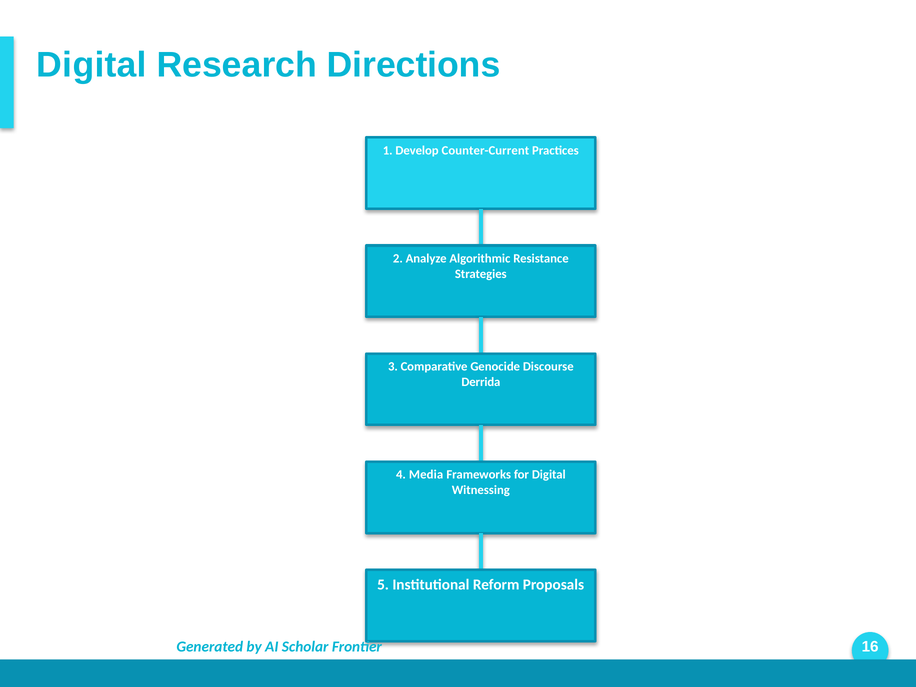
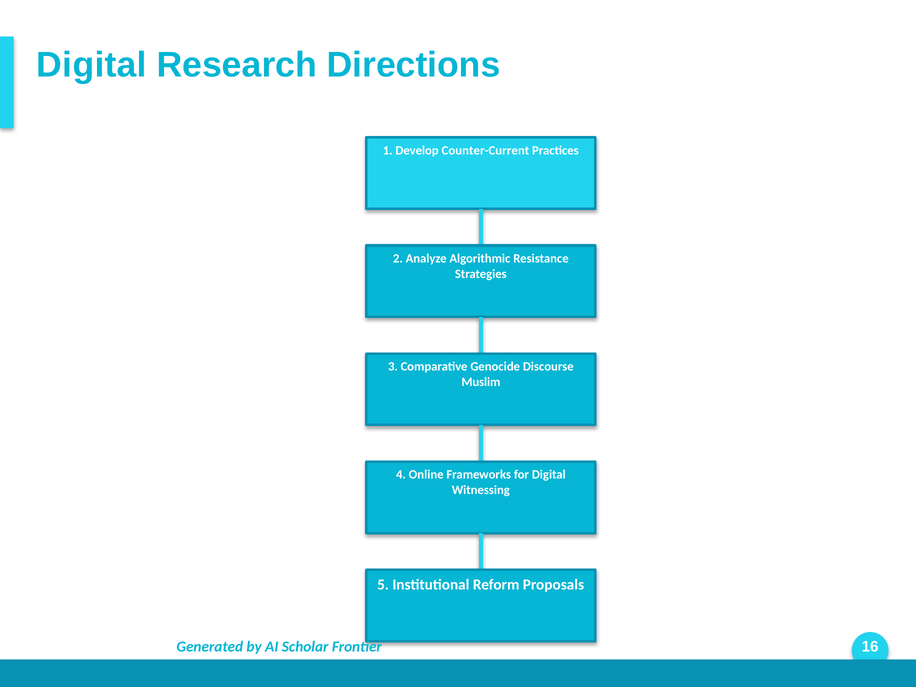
Derrida: Derrida -> Muslim (481, 382)
Media: Media -> Online (426, 475)
